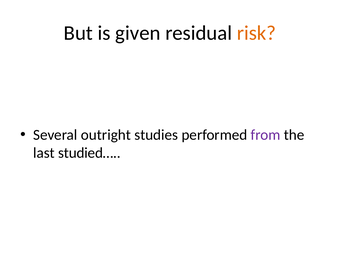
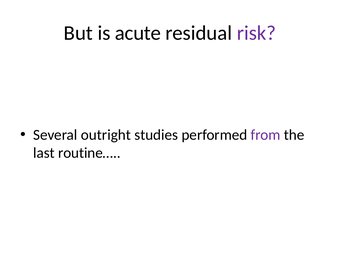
given: given -> acute (138, 33)
risk colour: orange -> purple (256, 33)
studied…: studied… -> routine… (89, 153)
